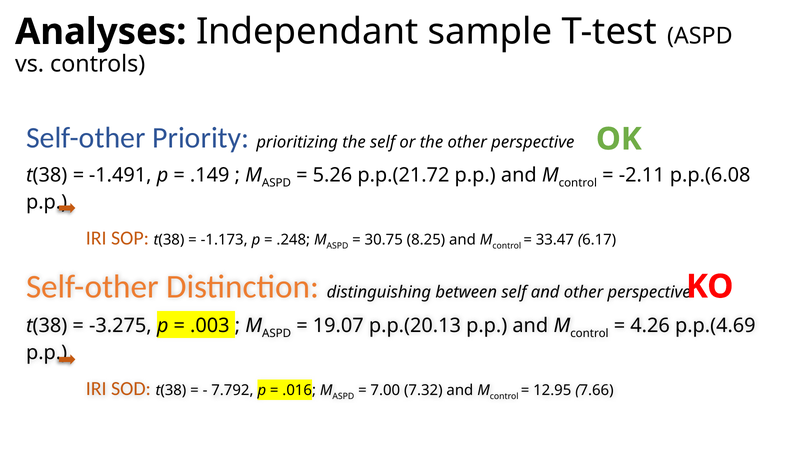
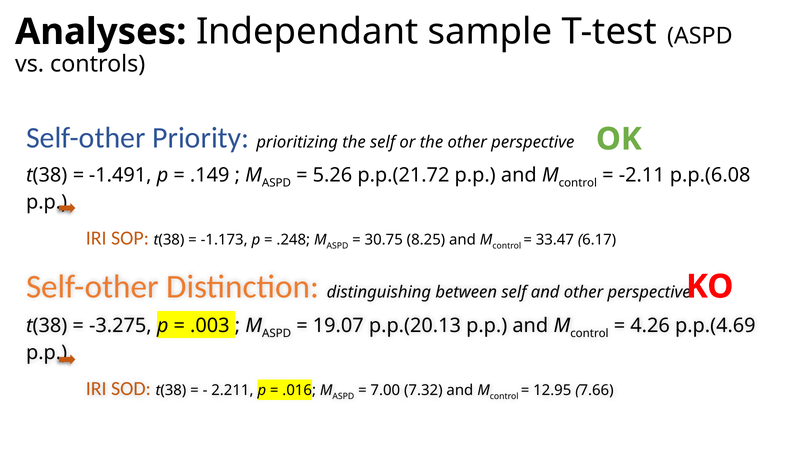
7.792: 7.792 -> 2.211 (232, 390)
